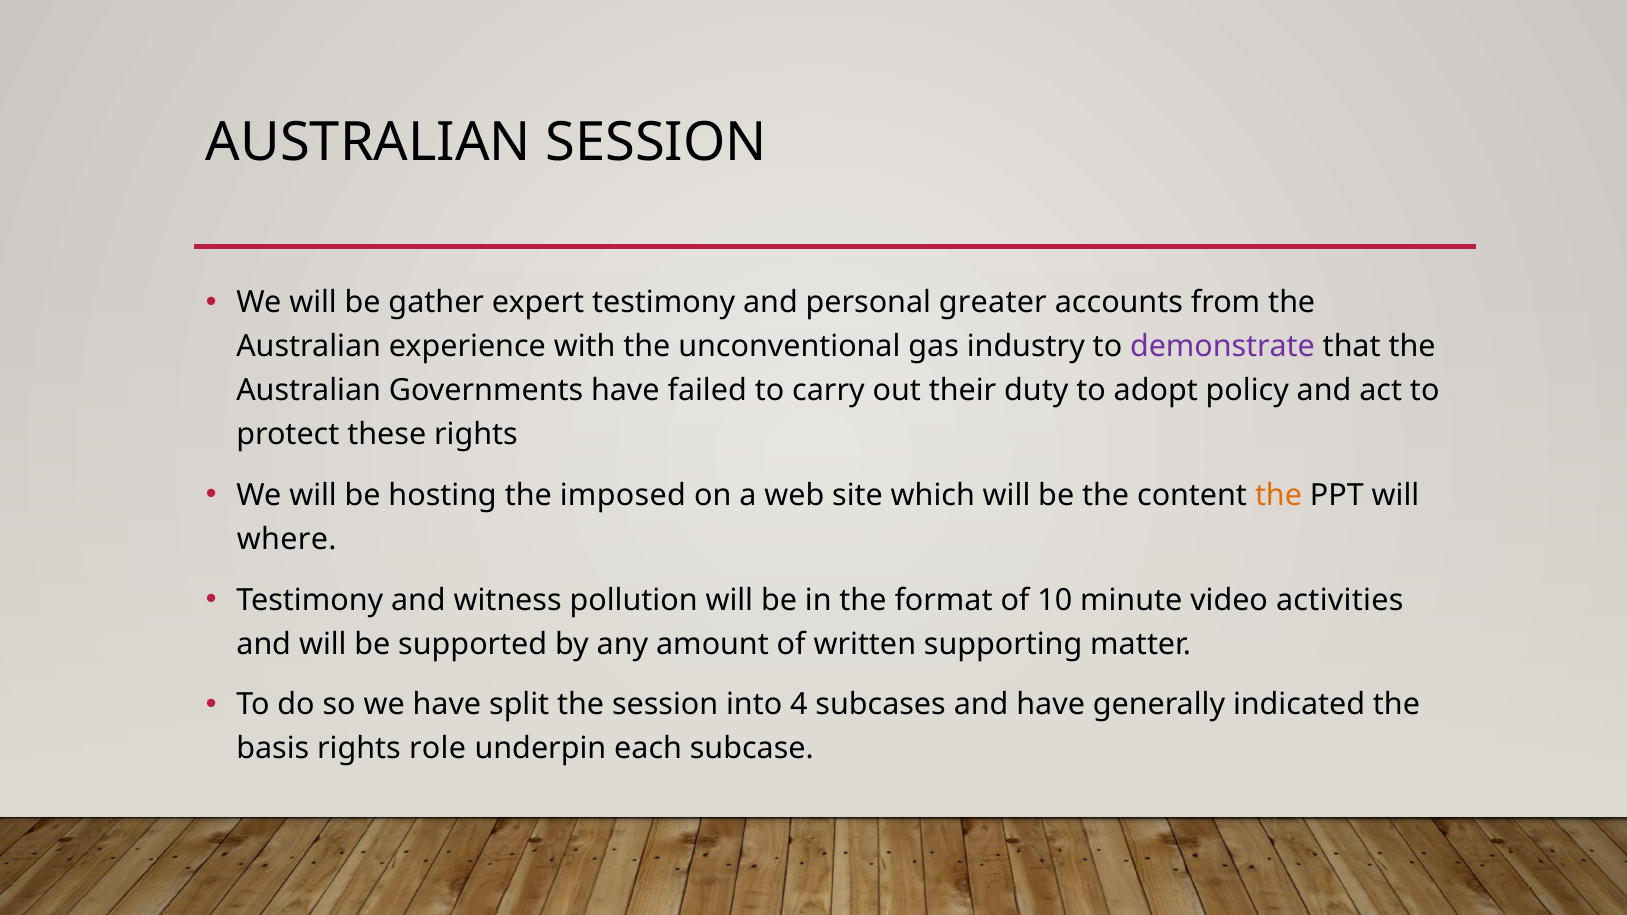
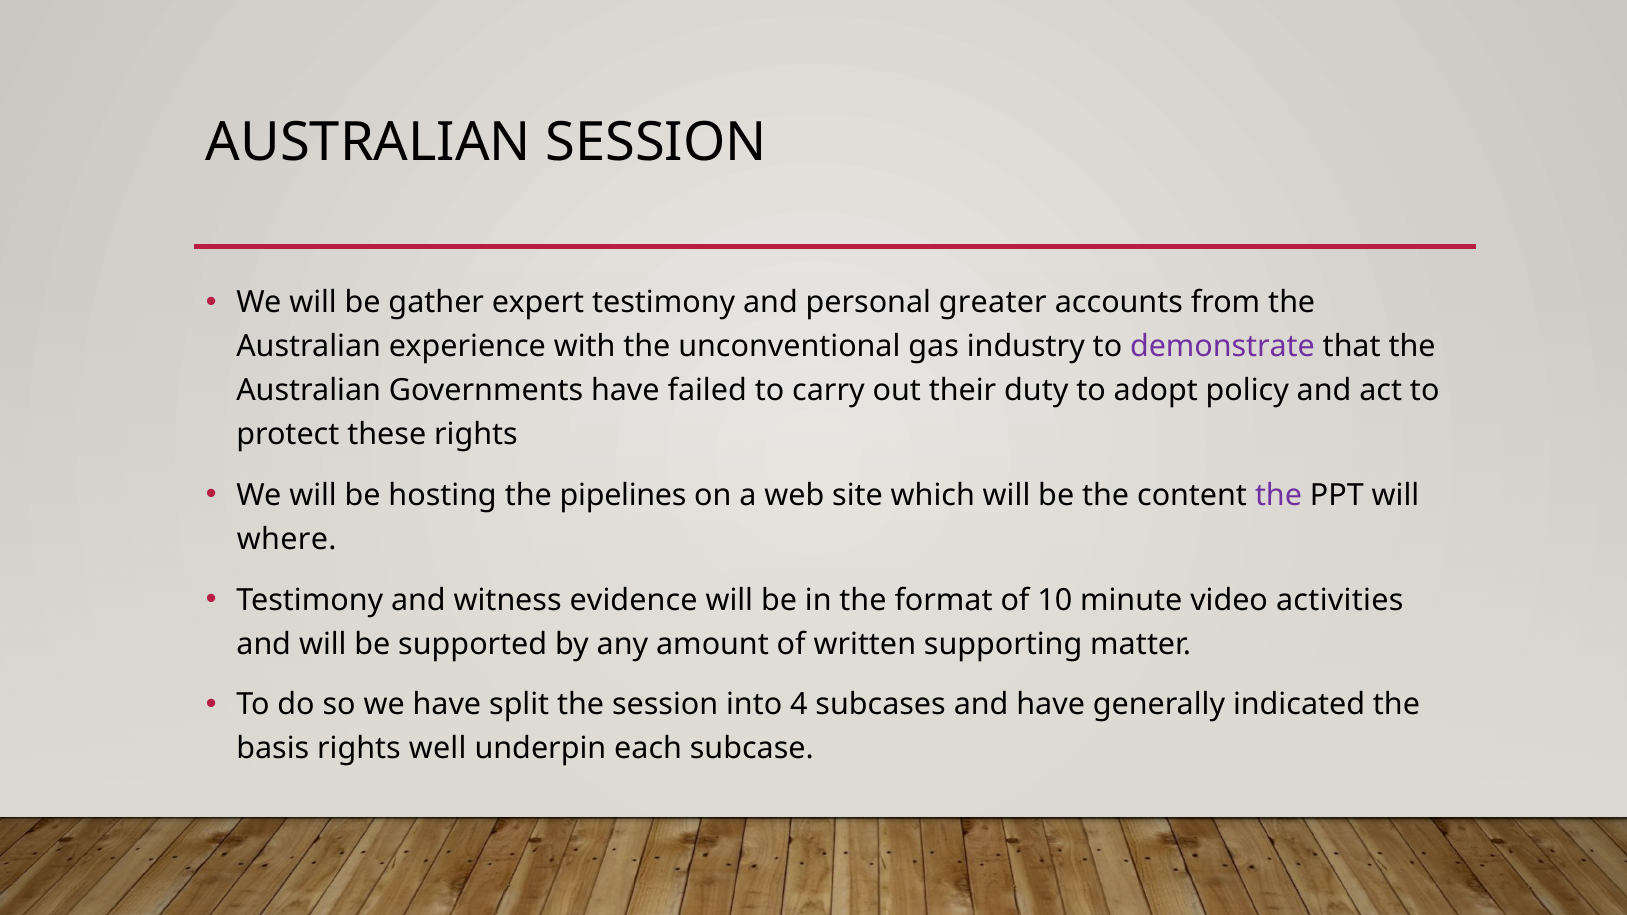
imposed: imposed -> pipelines (623, 495)
the colour: orange -> purple (1279, 495)
pollution: pollution -> evidence (634, 600)
role: role -> well (438, 749)
